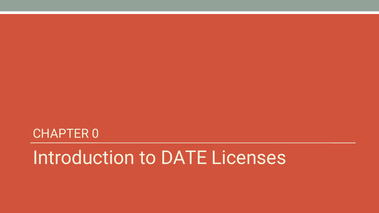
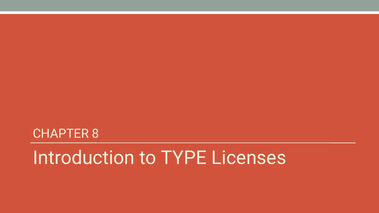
0: 0 -> 8 (96, 134)
DATE: DATE -> TYPE (184, 158)
